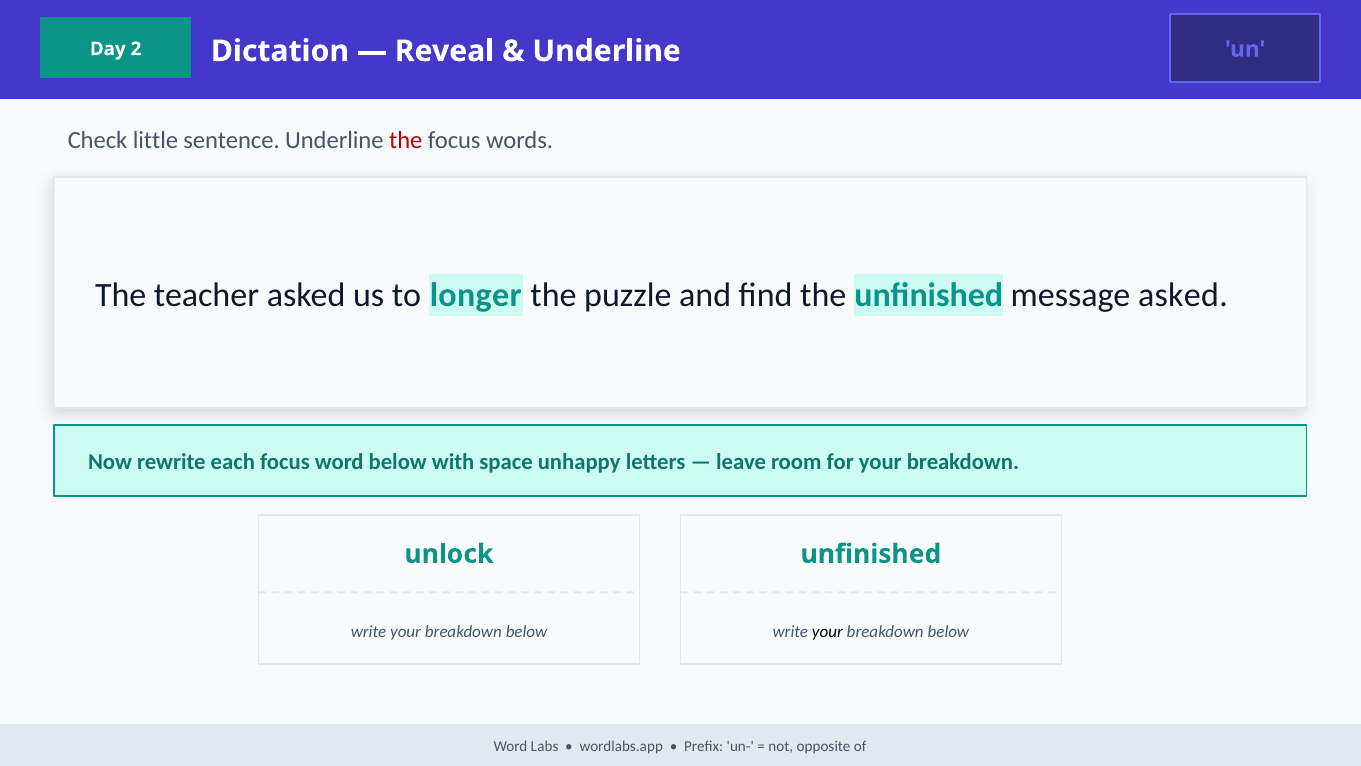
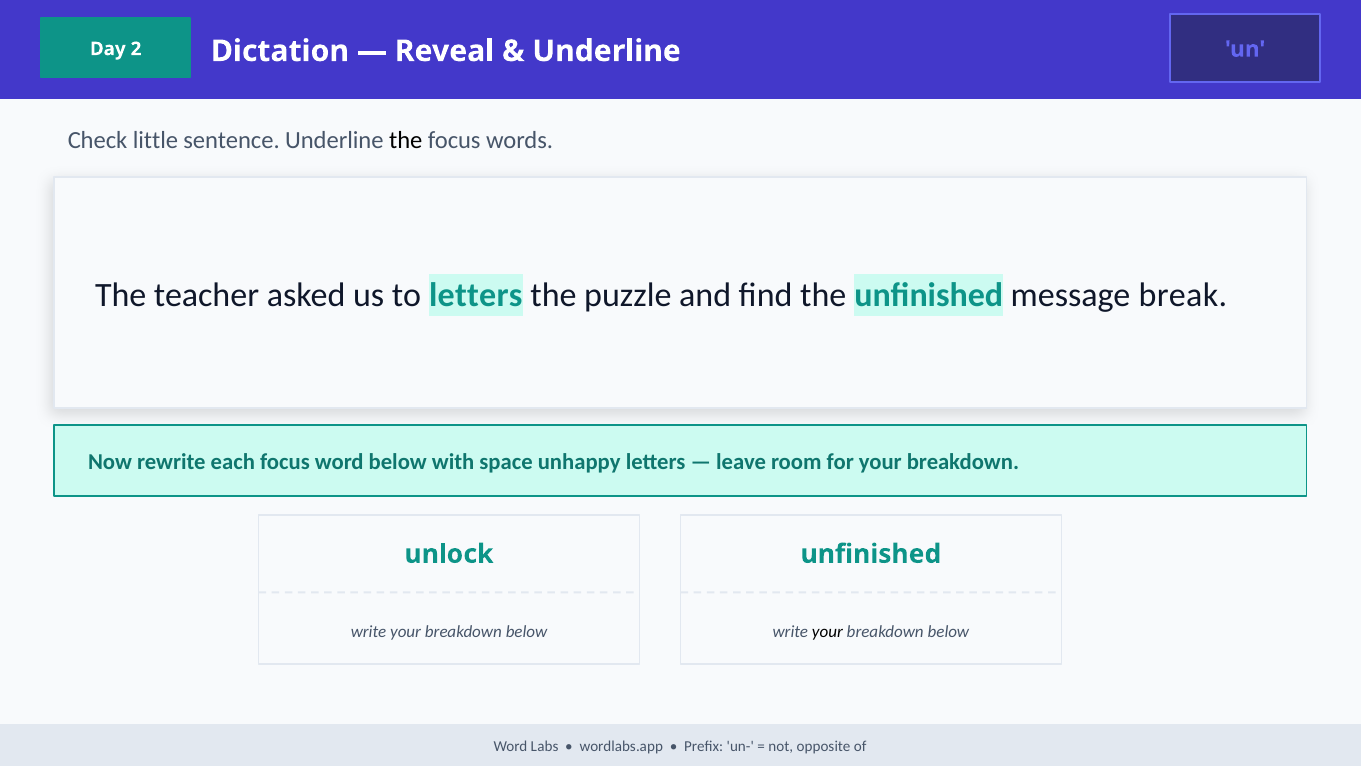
the colour: red -> black (406, 140)
to longer: longer -> letters (476, 295)
message asked: asked -> break (1183, 295)
